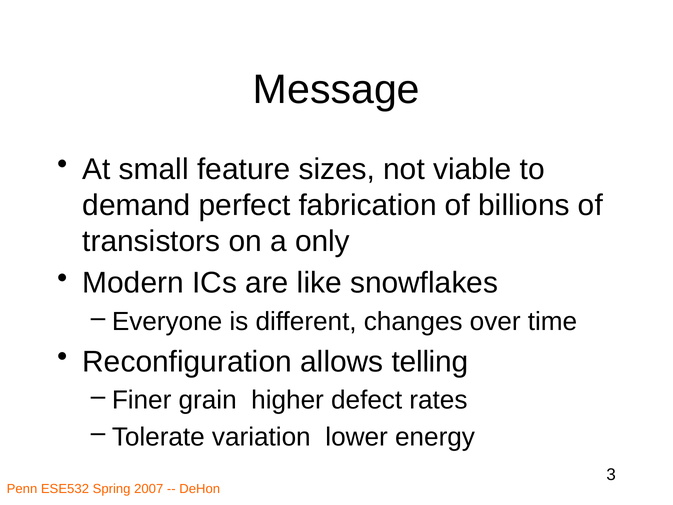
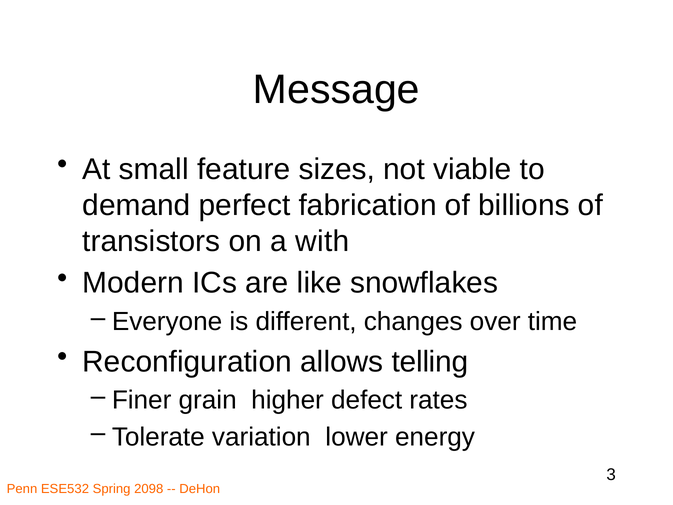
only: only -> with (322, 241)
2007: 2007 -> 2098 (149, 489)
